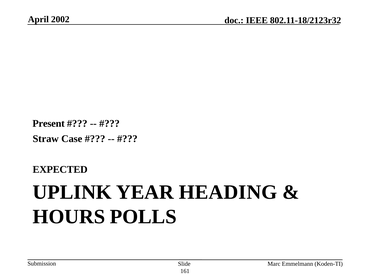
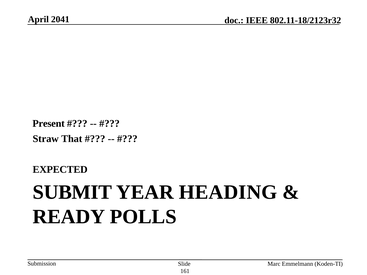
2002: 2002 -> 2041 (60, 19)
Case: Case -> That (72, 139)
UPLINK: UPLINK -> SUBMIT (72, 192)
HOURS: HOURS -> READY (69, 217)
